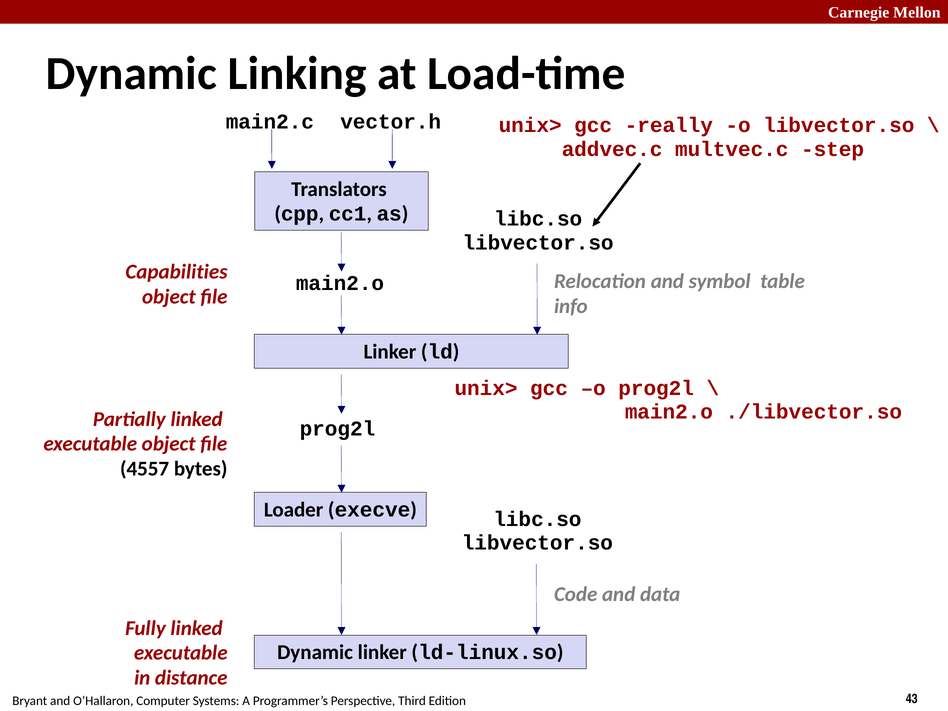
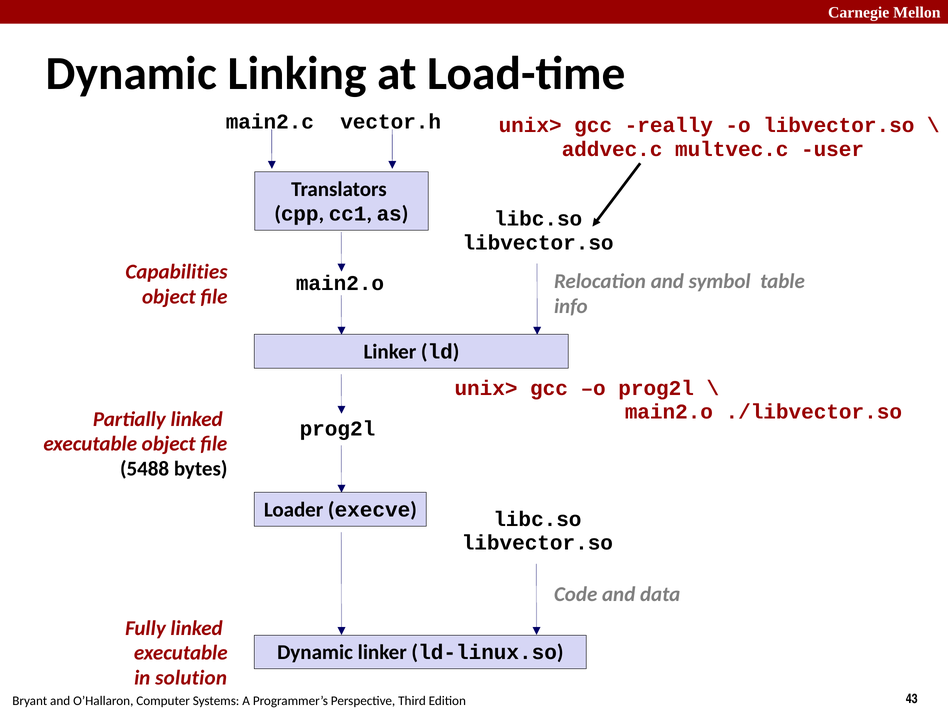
step: step -> user (833, 149)
4557: 4557 -> 5488 (145, 469)
distance: distance -> solution (191, 678)
